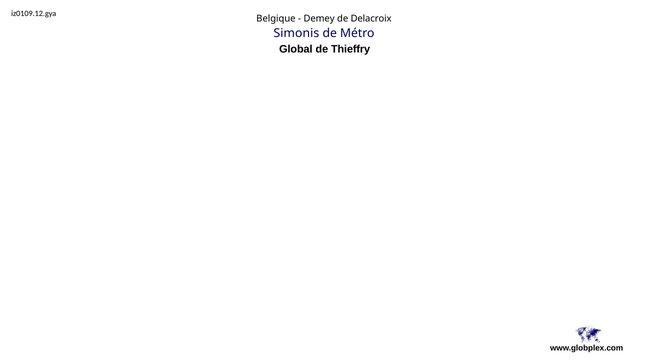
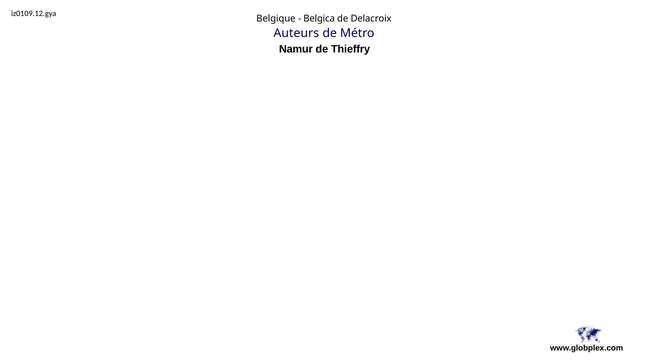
Demey: Demey -> Belgica (319, 19)
Simonis: Simonis -> Auteurs (296, 33)
Global: Global -> Namur (296, 49)
